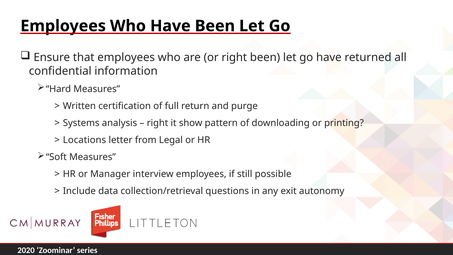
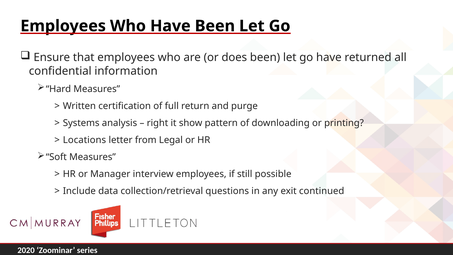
or right: right -> does (234, 57)
autonomy: autonomy -> continued (322, 191)
